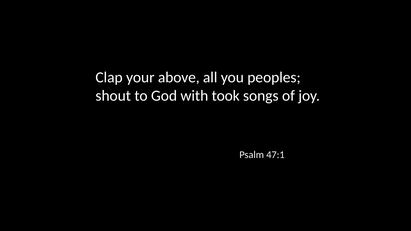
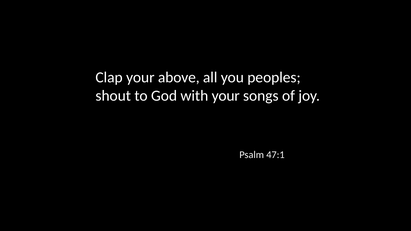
with took: took -> your (226, 96)
